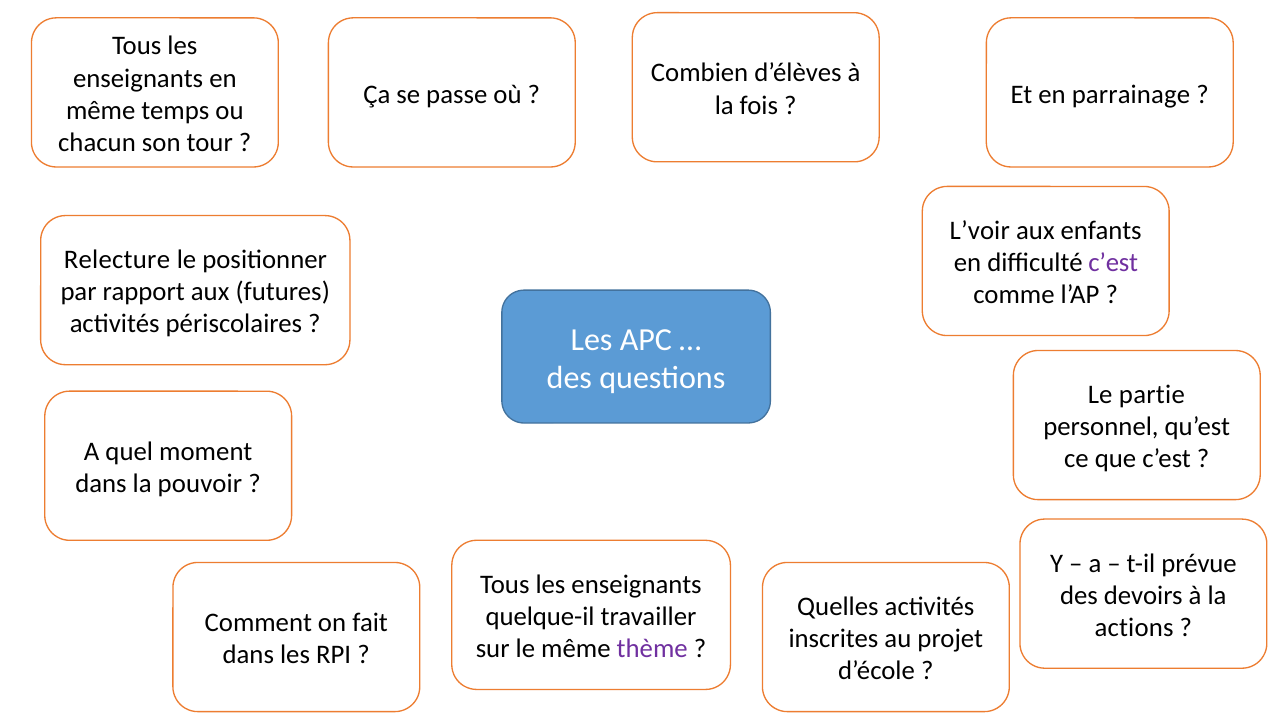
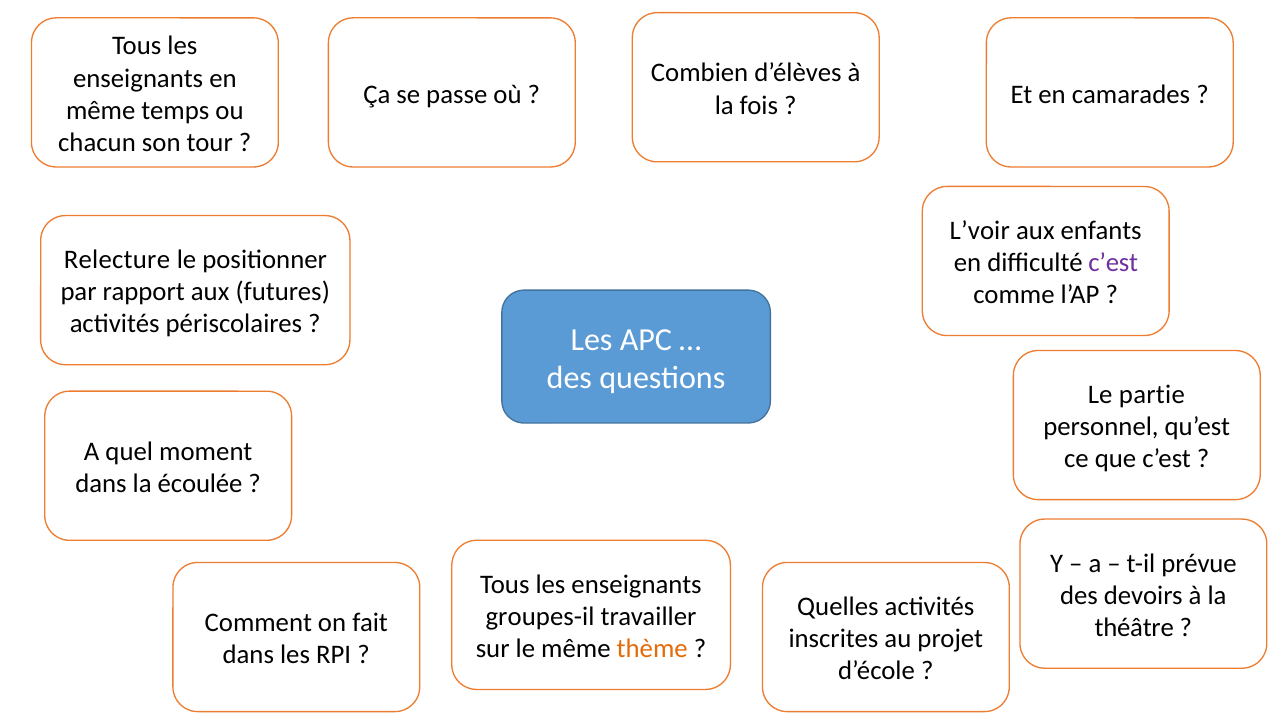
parrainage: parrainage -> camarades (1131, 94)
pouvoir: pouvoir -> écoulée (200, 484)
quelque-il: quelque-il -> groupes-il (540, 617)
actions: actions -> théâtre (1134, 628)
thème colour: purple -> orange (652, 649)
